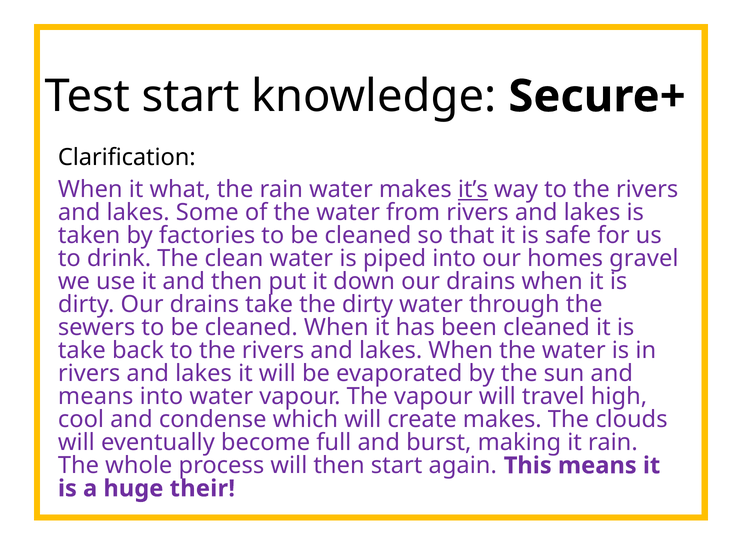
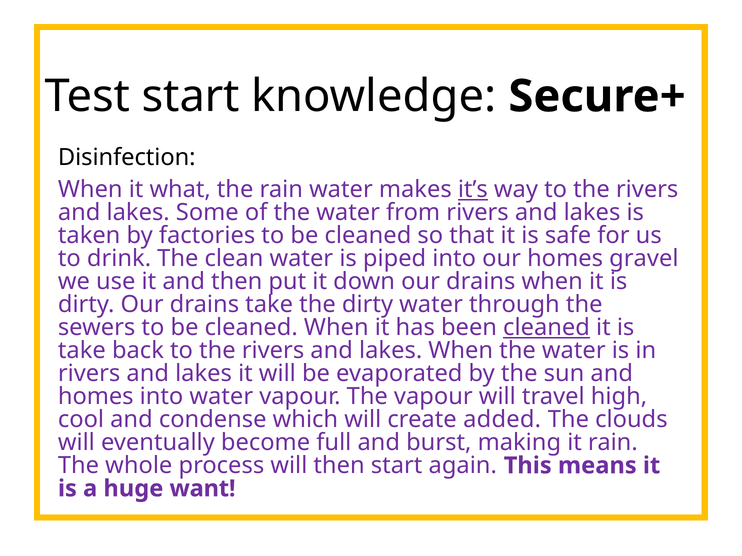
Clarification: Clarification -> Disinfection (127, 157)
cleaned underline: none -> present (547, 328)
means: means -> homes (96, 397)
create makes: makes -> added (502, 420)
their: their -> want (203, 489)
